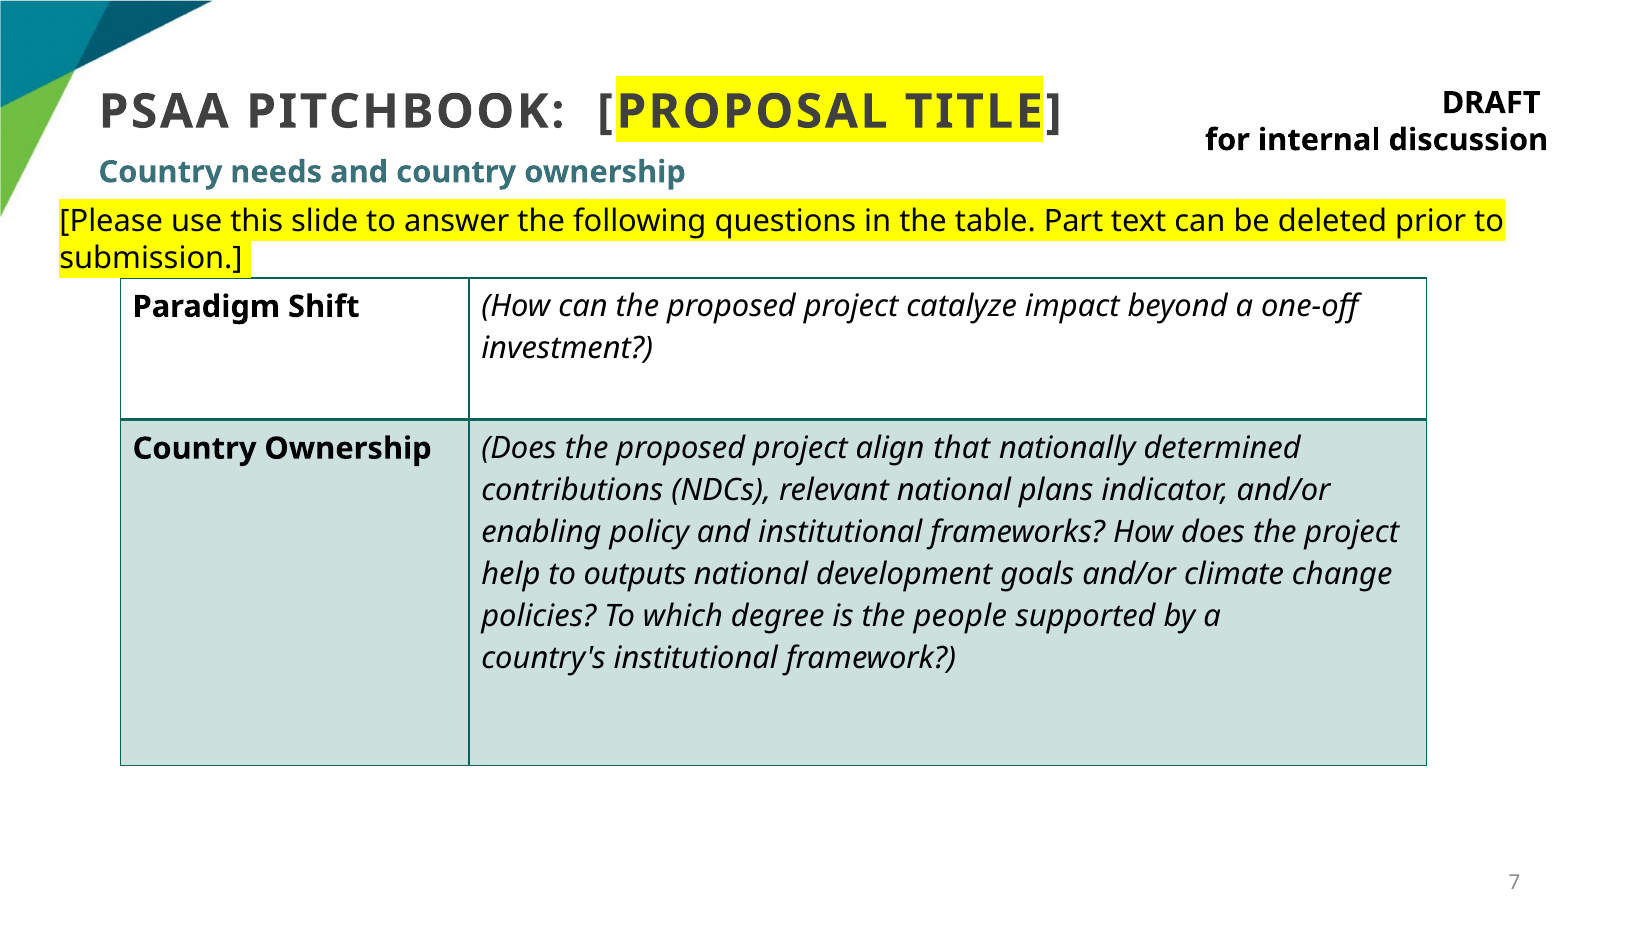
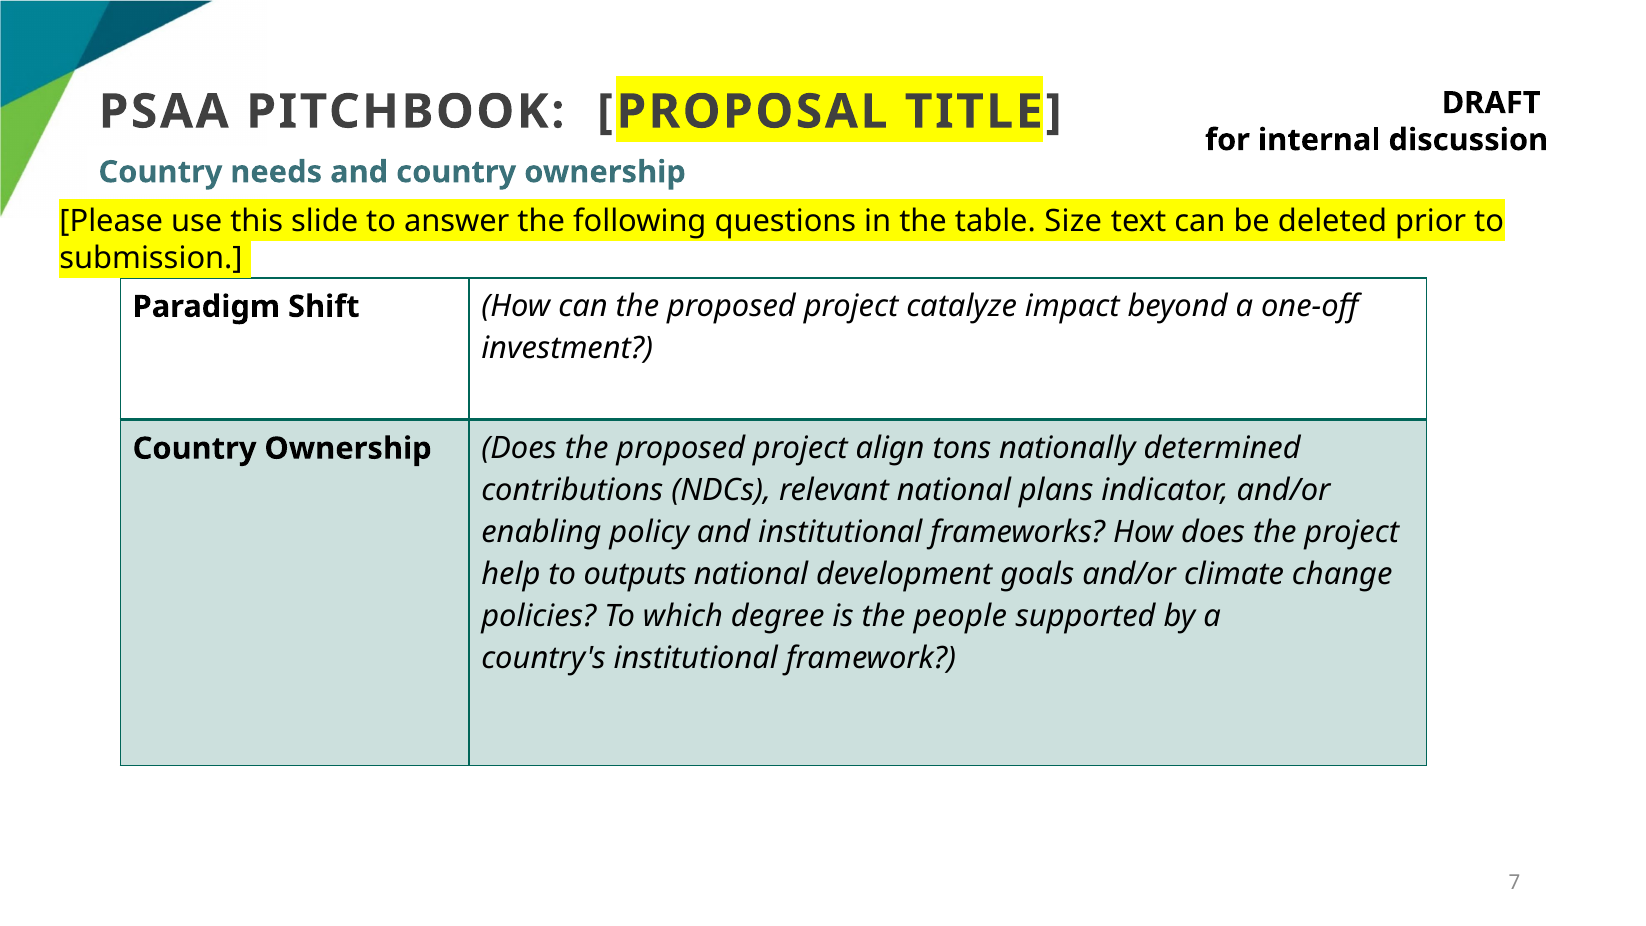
Part: Part -> Size (1073, 222)
that: that -> tons (962, 448)
